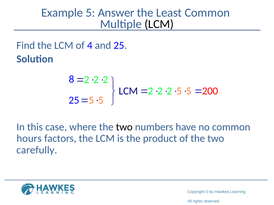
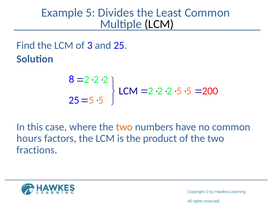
Answer: Answer -> Divides (116, 13)
4: 4 -> 3 (90, 45)
two colour: black -> orange (124, 127)
carefully: carefully -> fractions (37, 150)
